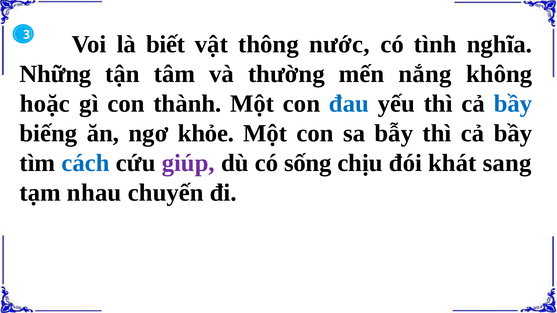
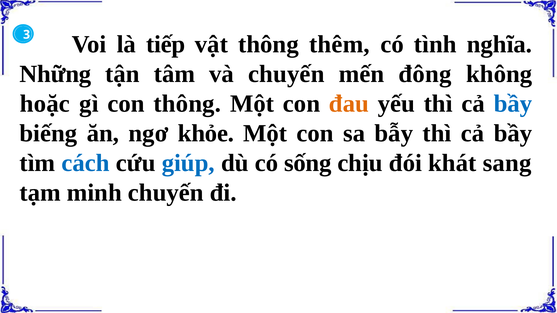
biết: biết -> tiếp (166, 44)
nước: nước -> thêm (339, 44)
và thường: thường -> chuyến (286, 74)
nắng: nắng -> đông (425, 74)
con thành: thành -> thông (187, 104)
đau colour: blue -> orange (349, 104)
giúp colour: purple -> blue (188, 163)
nhau: nhau -> minh (94, 193)
